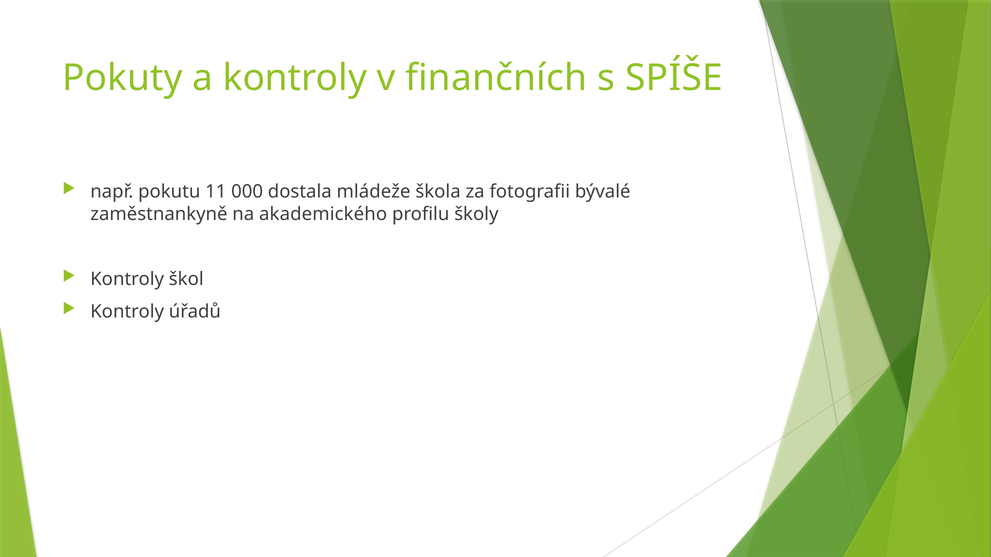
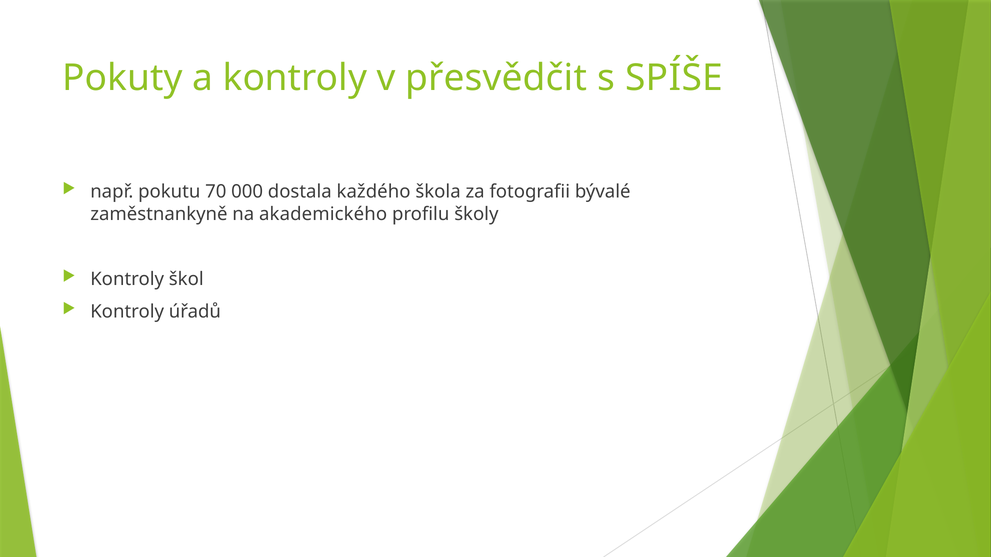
finančních: finančních -> přesvědčit (496, 78)
11: 11 -> 70 (216, 192)
mládeže: mládeže -> každého (374, 192)
